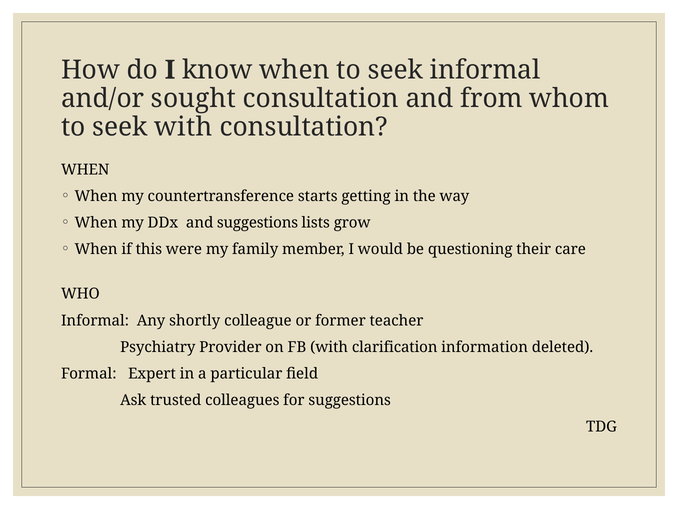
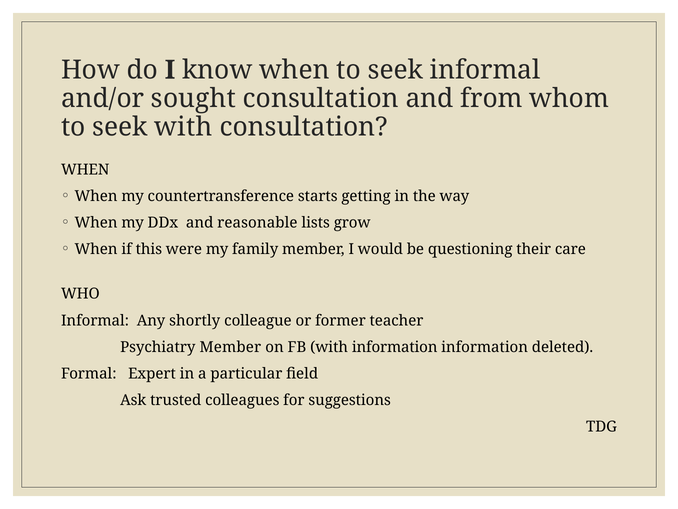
and suggestions: suggestions -> reasonable (257, 223)
Psychiatry Provider: Provider -> Member (230, 347)
with clarification: clarification -> information (395, 347)
